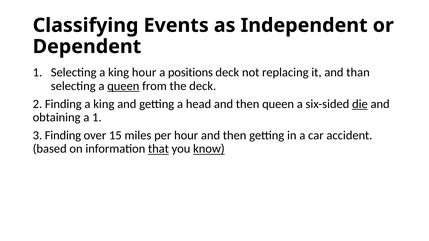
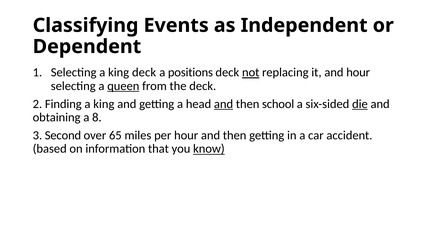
king hour: hour -> deck (144, 73)
not underline: none -> present (251, 73)
and than: than -> hour (358, 73)
and underline: none -> present (224, 104)
then queen: queen -> school (278, 104)
a 1: 1 -> 8 (97, 118)
3 Finding: Finding -> Second (63, 136)
15: 15 -> 65 (115, 136)
that underline: present -> none (158, 149)
